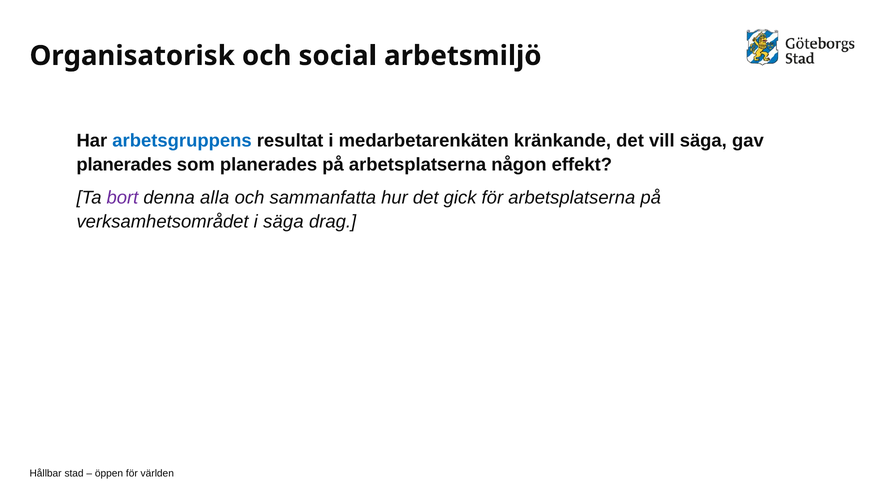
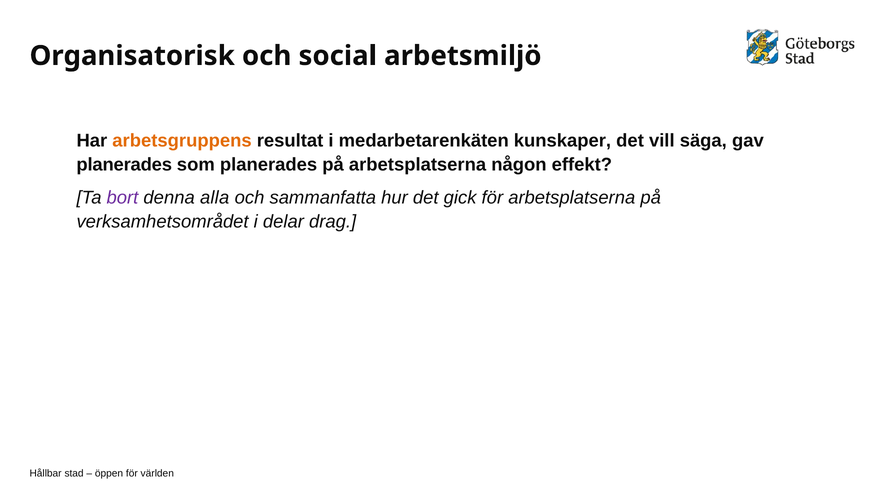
arbetsgruppens colour: blue -> orange (182, 141)
kränkande: kränkande -> kunskaper (562, 141)
i säga: säga -> delar (283, 222)
